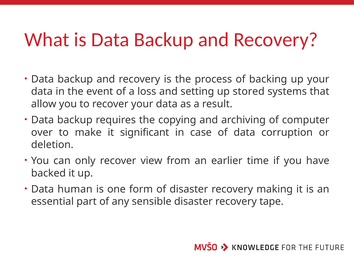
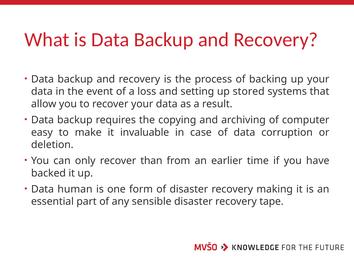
over: over -> easy (42, 133)
significant: significant -> invaluable (145, 133)
view: view -> than (151, 161)
